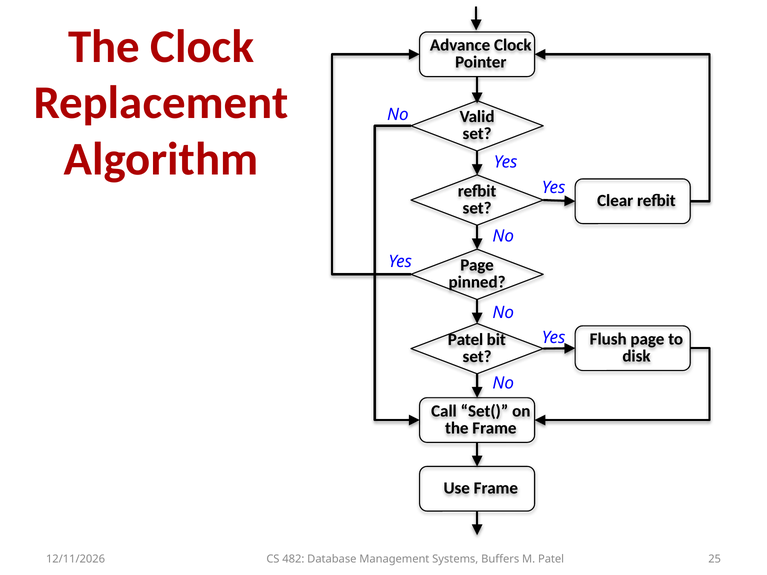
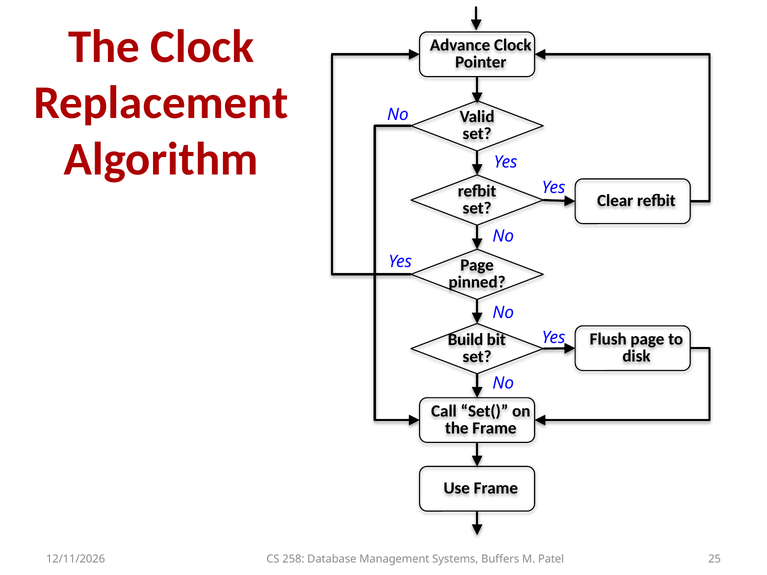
Patel: Patel -> Build (466, 340)
482: 482 -> 258 (293, 559)
